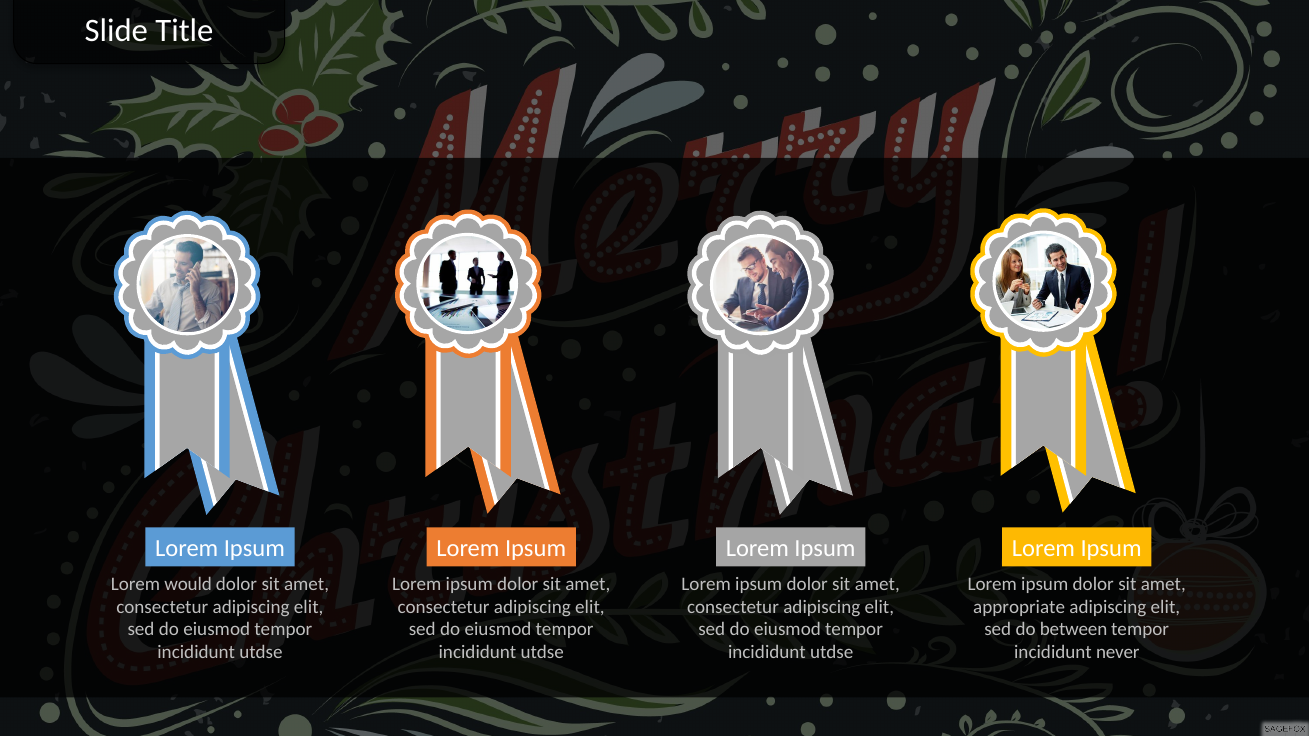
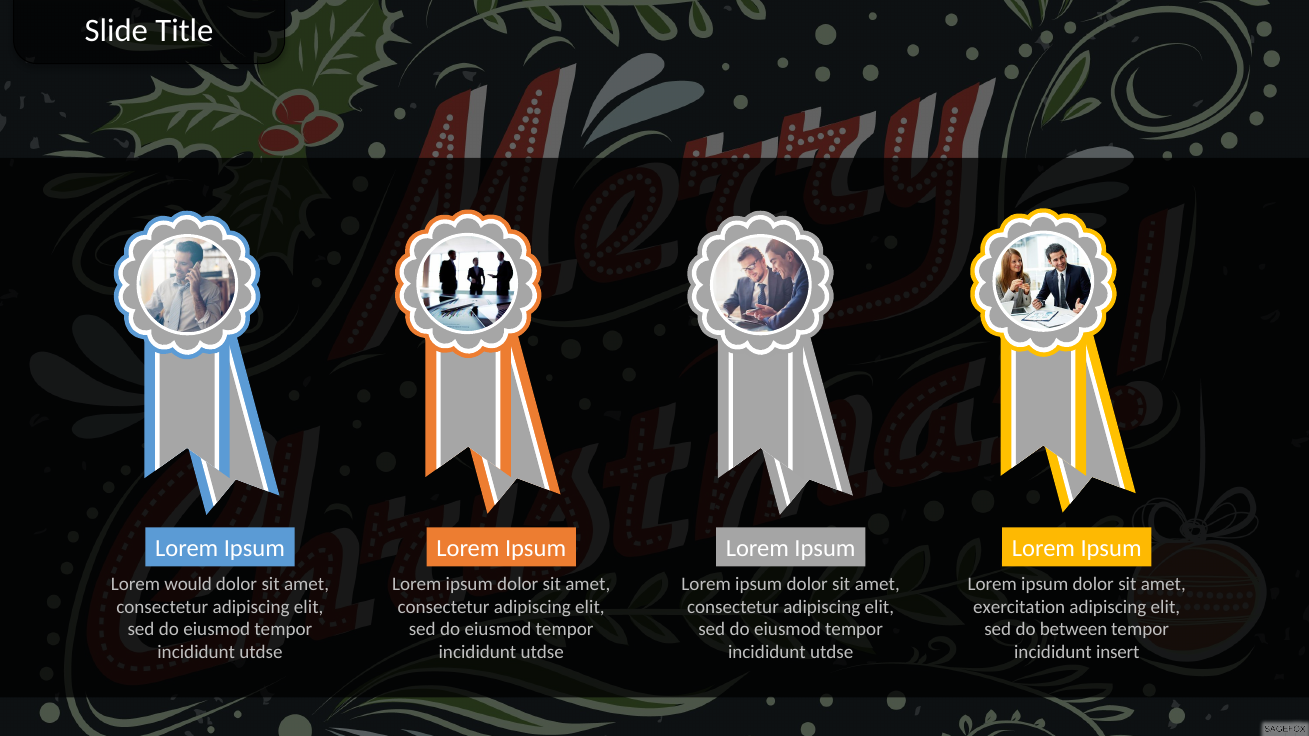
appropriate: appropriate -> exercitation (1019, 607)
never: never -> insert (1118, 653)
